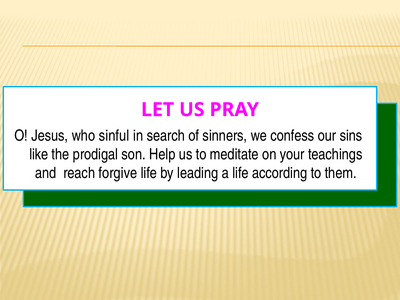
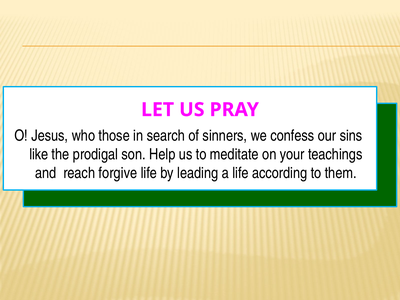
sinful: sinful -> those (114, 136)
